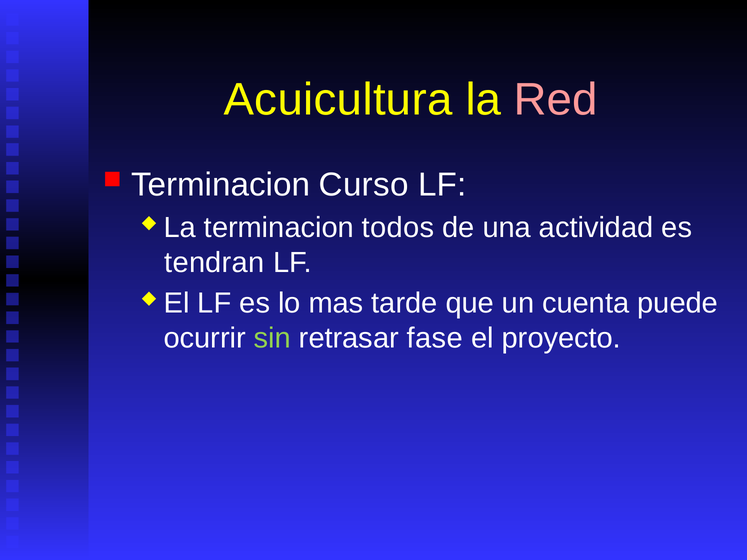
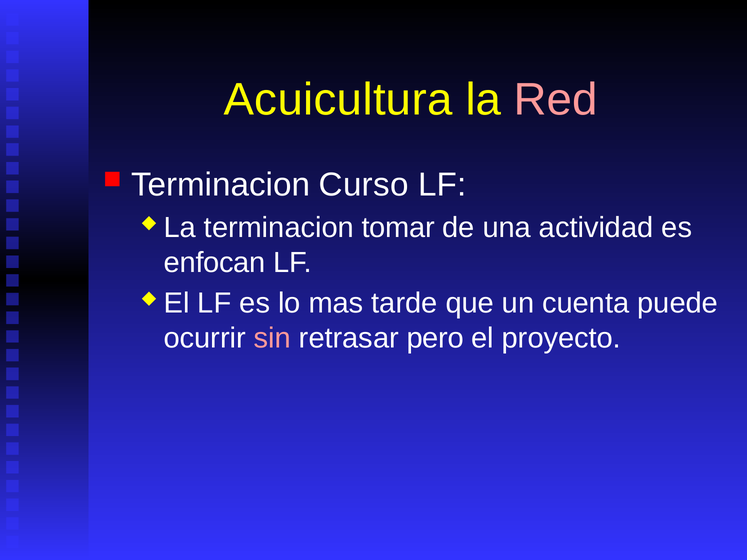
todos: todos -> tomar (398, 228)
tendran: tendran -> enfocan (215, 263)
sin colour: light green -> pink (272, 338)
fase: fase -> pero (435, 338)
